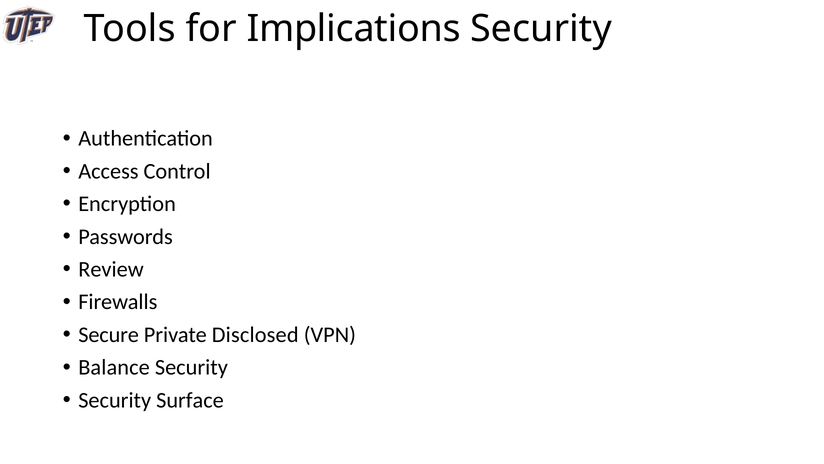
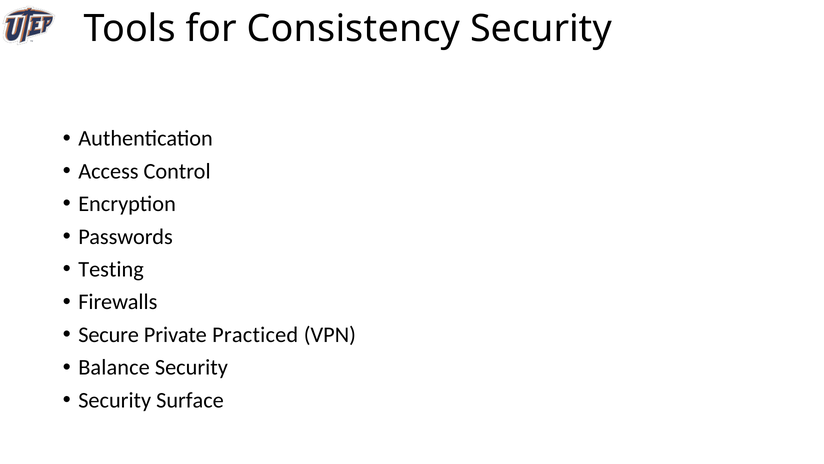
Implications: Implications -> Consistency (353, 29)
Review: Review -> Testing (111, 269)
Disclosed: Disclosed -> Practiced (255, 334)
